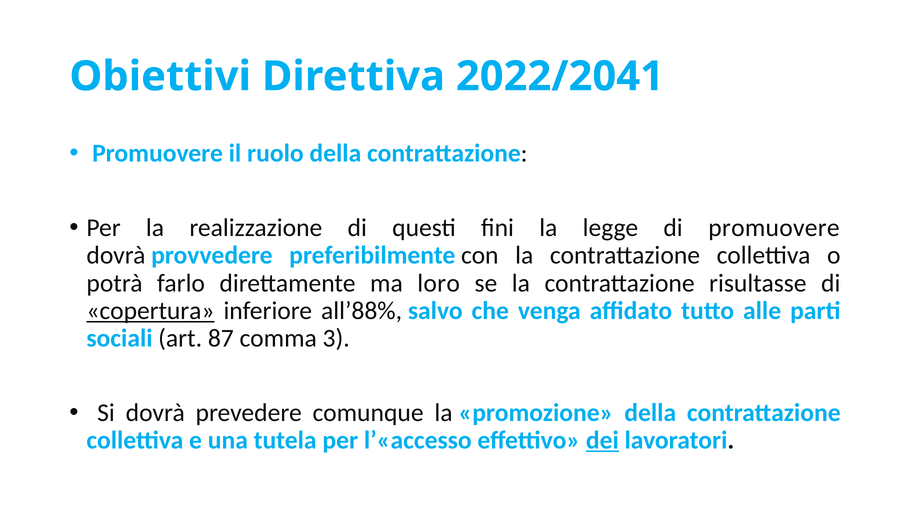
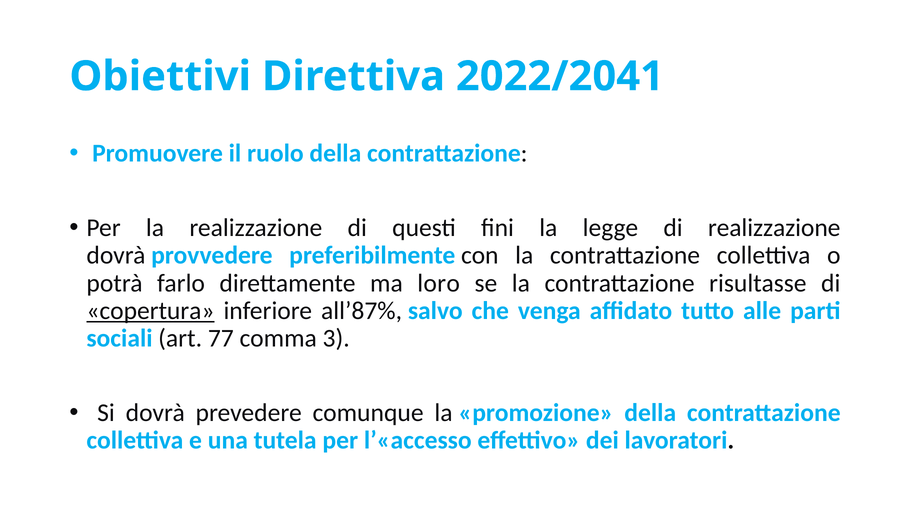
di promuovere: promuovere -> realizzazione (774, 228)
all’88%: all’88% -> all’87% (362, 311)
87: 87 -> 77 (221, 338)
dei underline: present -> none (602, 440)
